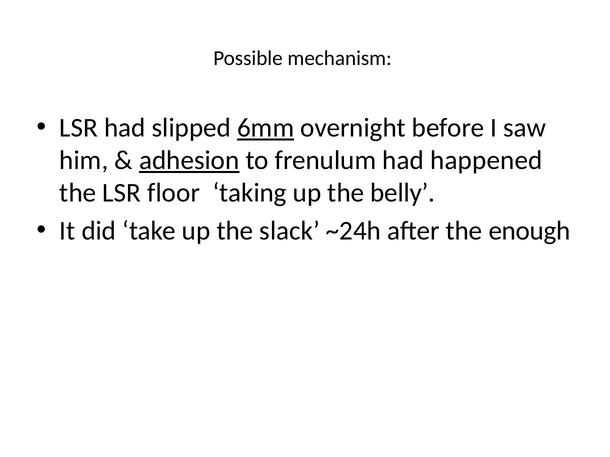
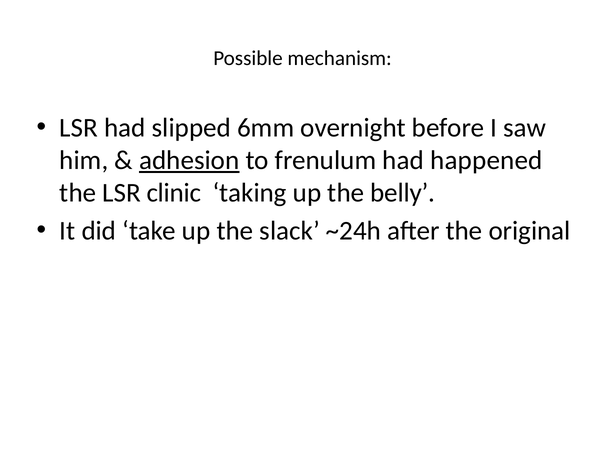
6mm underline: present -> none (266, 128)
floor: floor -> clinic (174, 193)
enough: enough -> original (530, 231)
